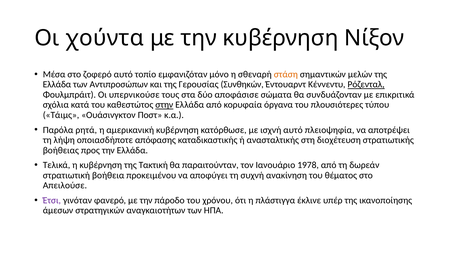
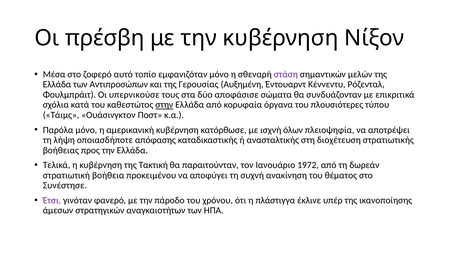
χούντα: χούντα -> πρέσβη (105, 38)
στάση colour: orange -> purple (286, 74)
Συνθηκών: Συνθηκών -> Αυξημένη (242, 84)
Ρόζενταλ underline: present -> none (366, 84)
Παρόλα ρητά: ρητά -> μόνο (86, 130)
ισχνή αυτό: αυτό -> όλων (293, 130)
1978: 1978 -> 1972 (308, 165)
Απειλούσε: Απειλούσε -> Συνέστησε (65, 185)
